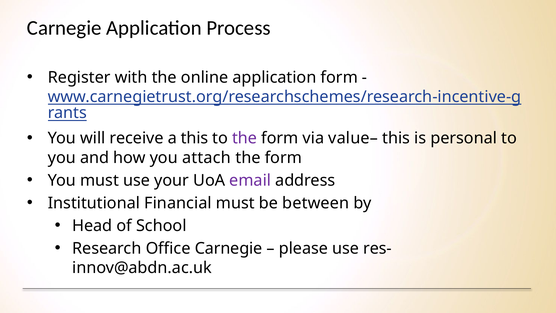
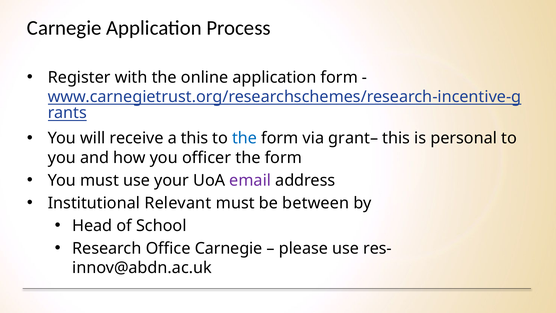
the colour: purple -> blue (245, 138)
value–: value– -> grant– (353, 138)
attach: attach -> officer (207, 158)
Financial: Financial -> Relevant (178, 203)
